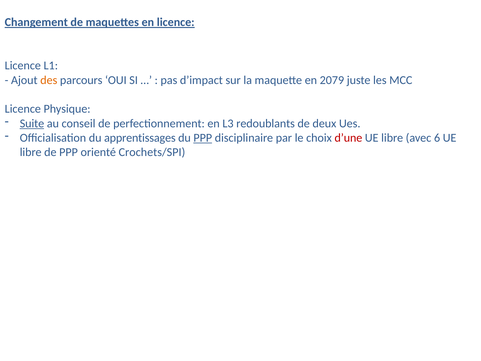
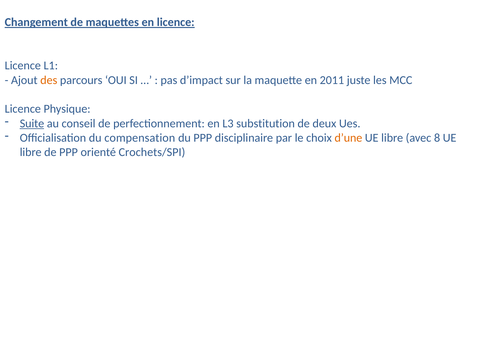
2079: 2079 -> 2011 (332, 80)
redoublants: redoublants -> substitution (266, 123)
apprentissages: apprentissages -> compensation (140, 138)
PPP underline: present -> none (203, 138)
d’une colour: red -> orange (348, 138)
6: 6 -> 8 (437, 138)
